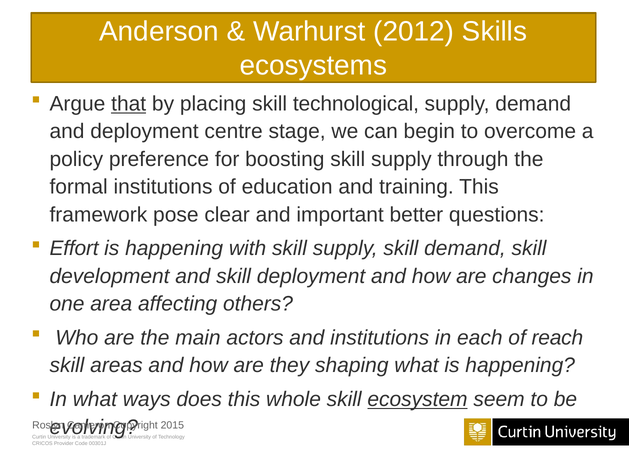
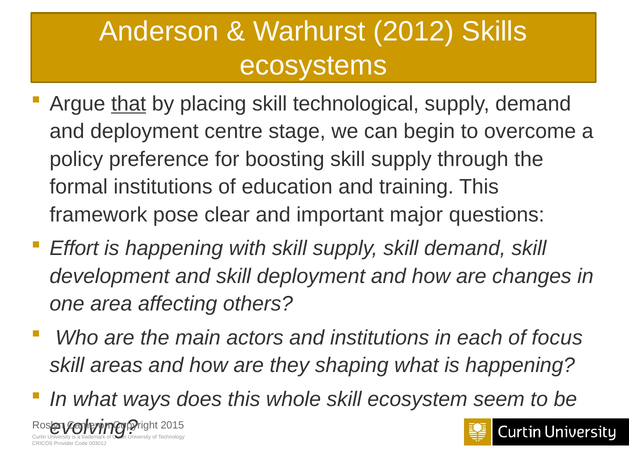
better: better -> major (416, 214)
reach: reach -> focus (557, 338)
ecosystem underline: present -> none (417, 399)
